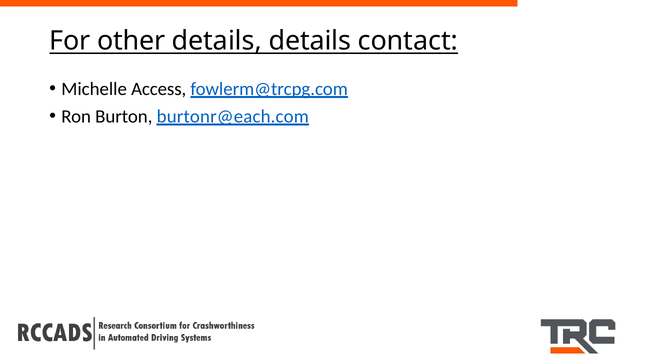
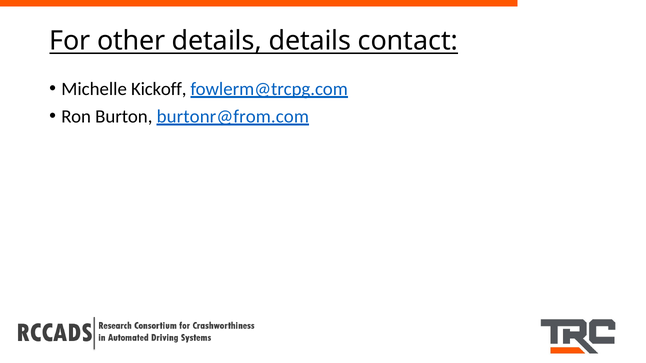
Access: Access -> Kickoff (159, 89)
burtonr@each.com: burtonr@each.com -> burtonr@from.com (233, 117)
